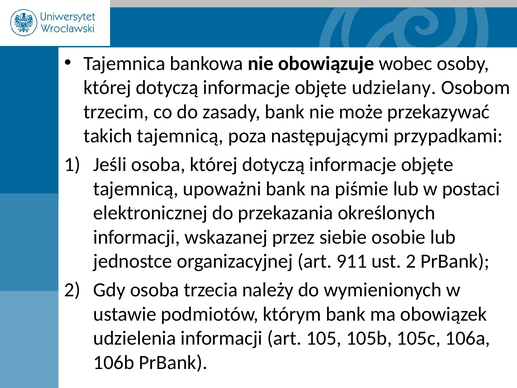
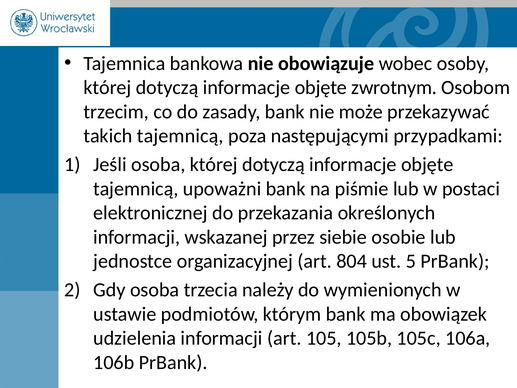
udzielany: udzielany -> zwrotnym (394, 88)
911: 911 -> 804 (352, 261)
ust 2: 2 -> 5 (411, 261)
